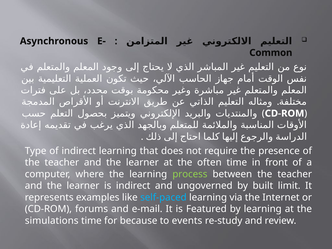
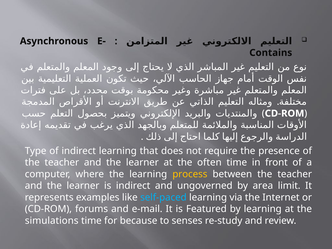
Common: Common -> Contains (271, 53)
process colour: light green -> yellow (190, 174)
built: built -> area (263, 186)
events: events -> senses (187, 221)
